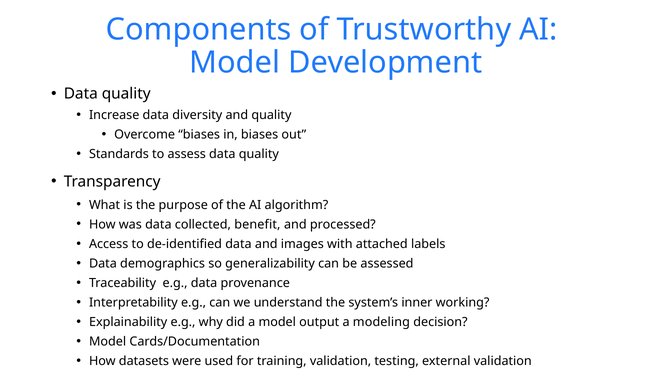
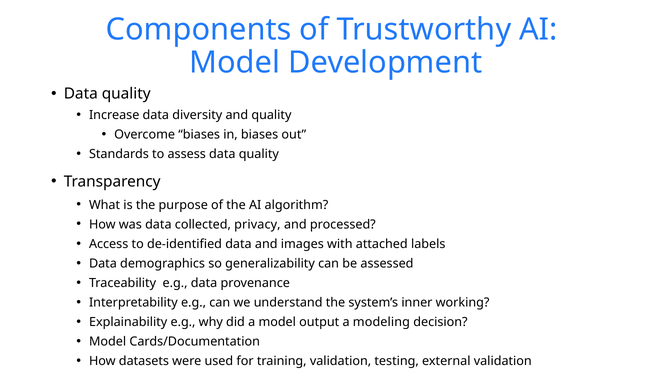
benefit: benefit -> privacy (257, 224)
